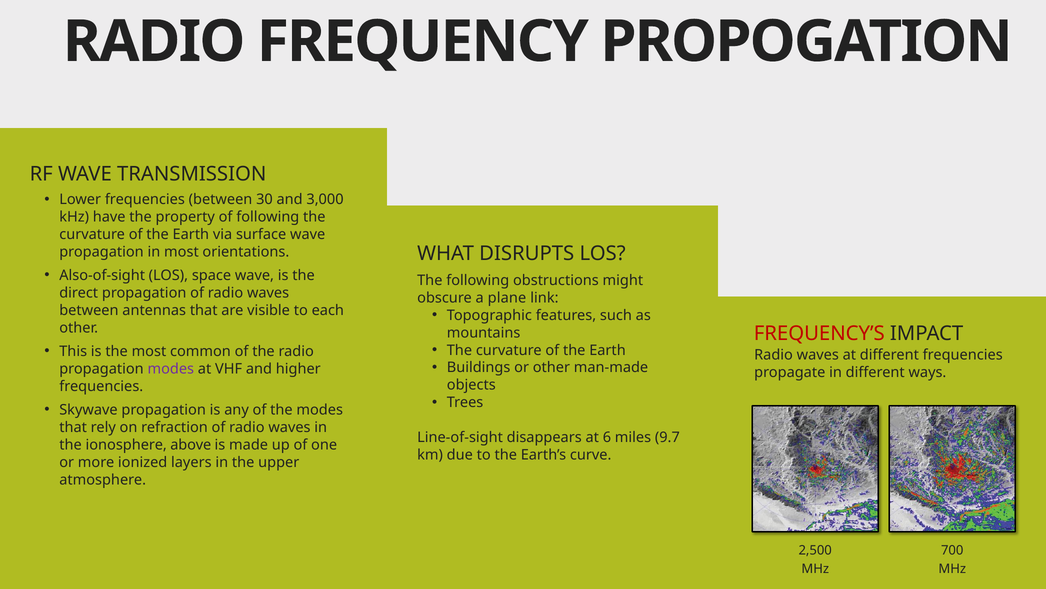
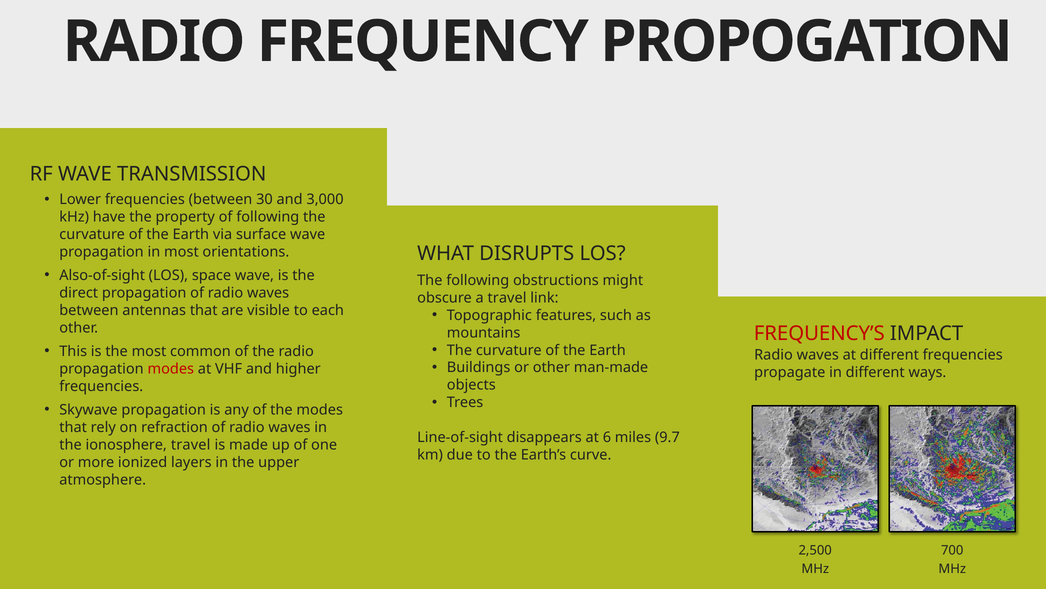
a plane: plane -> travel (507, 298)
modes colour: purple -> red (171, 368)
ionosphere above: above -> travel (191, 444)
